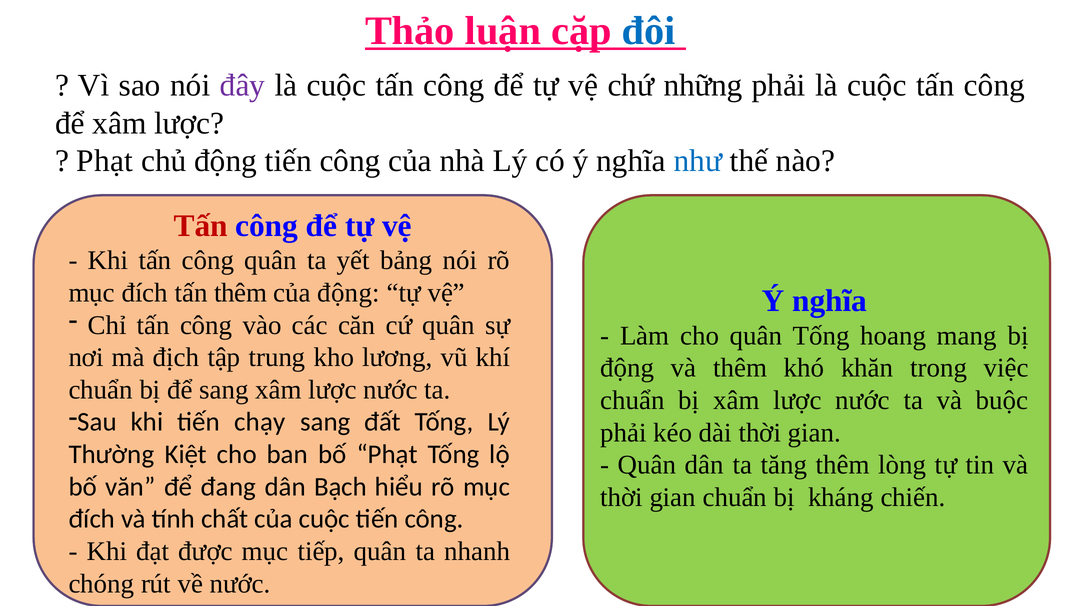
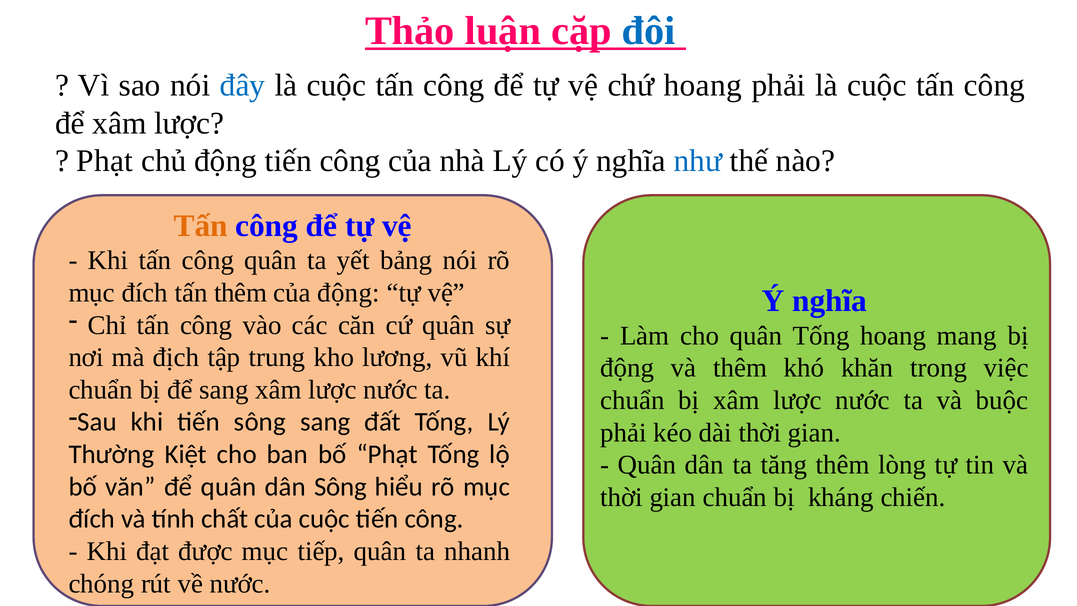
đây colour: purple -> blue (243, 86)
chứ những: những -> hoang (703, 86)
Tấn colour: red -> orange (201, 226)
tiến chạy: chạy -> sông (260, 422)
để đang: đang -> quân (229, 487)
dân Bạch: Bạch -> Sông (341, 487)
